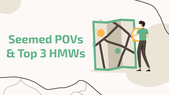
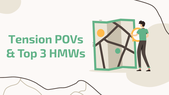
Seemed: Seemed -> Tension (30, 39)
